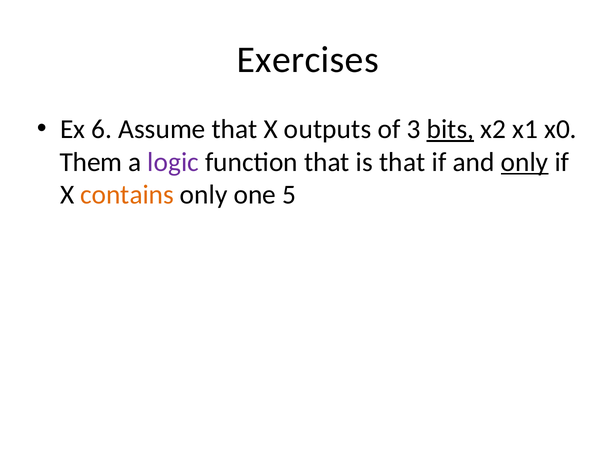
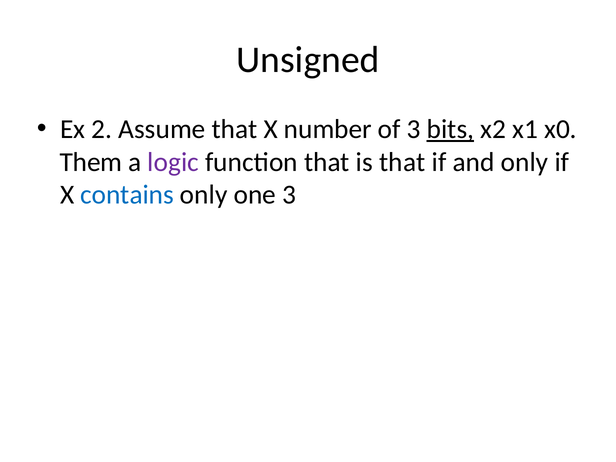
Exercises: Exercises -> Unsigned (308, 60)
6: 6 -> 2 (102, 129)
outputs: outputs -> number (328, 129)
only underline: present -> none (525, 162)
contains colour: orange -> blue (127, 195)
one 5: 5 -> 3 (289, 195)
